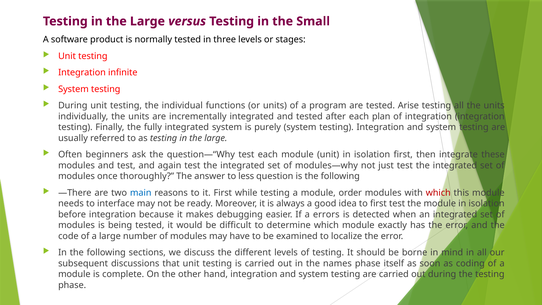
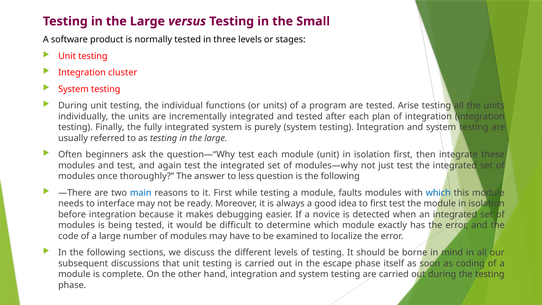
infinite: infinite -> cluster (123, 73)
order: order -> faults (350, 193)
which colour: red -> blue (438, 193)
errors: errors -> novice (326, 214)
names: names -> escape (337, 263)
